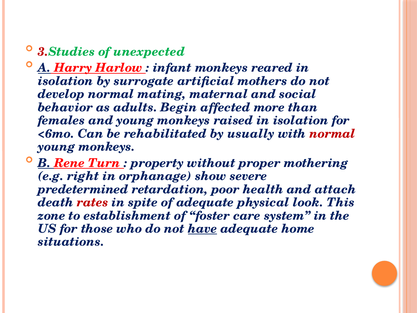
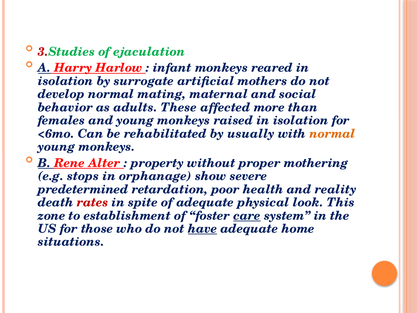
unexpected: unexpected -> ejaculation (149, 52)
Begin: Begin -> These (179, 107)
normal colour: red -> orange (332, 134)
Turn: Turn -> Alter (104, 163)
right: right -> stops (83, 176)
attach: attach -> reality (336, 189)
care underline: none -> present (247, 215)
